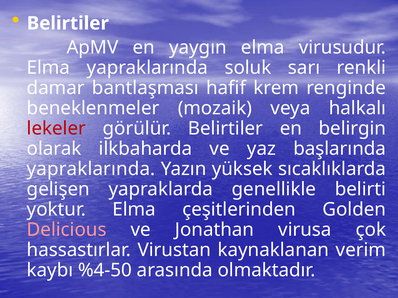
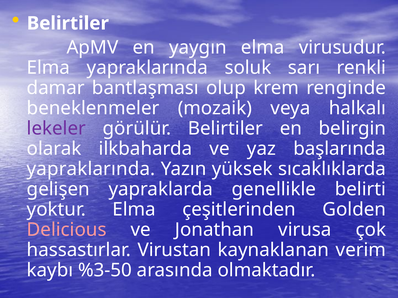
hafif: hafif -> olup (226, 88)
lekeler colour: red -> purple (56, 129)
%4-50: %4-50 -> %3-50 (105, 271)
